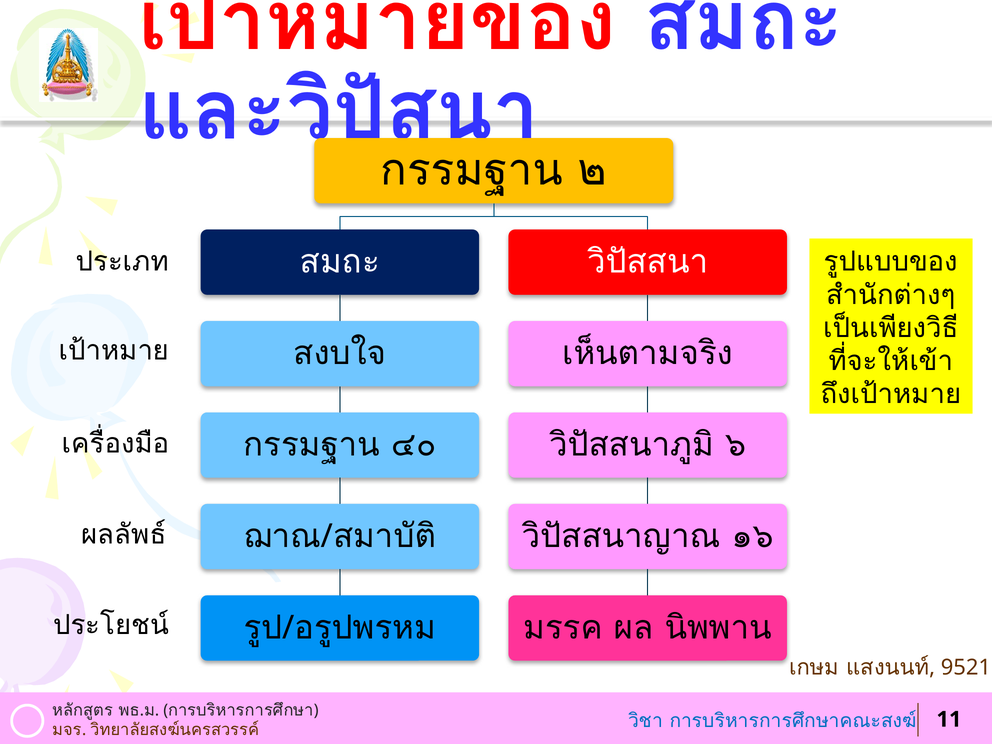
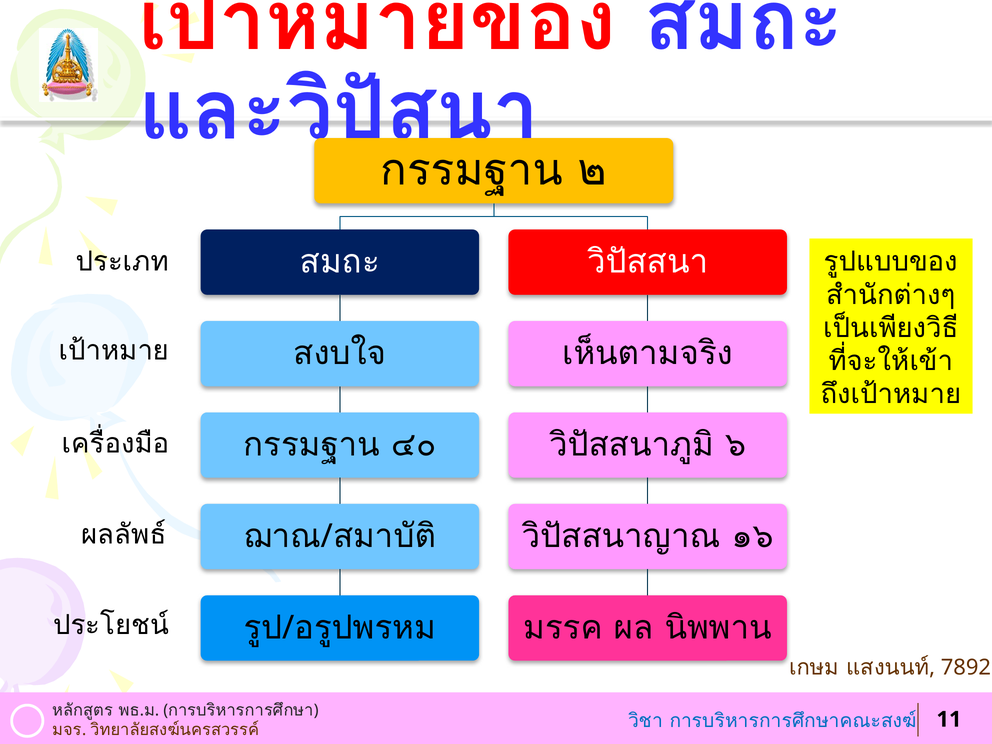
9521: 9521 -> 7892 (966, 667)
